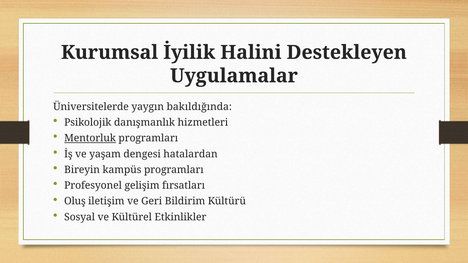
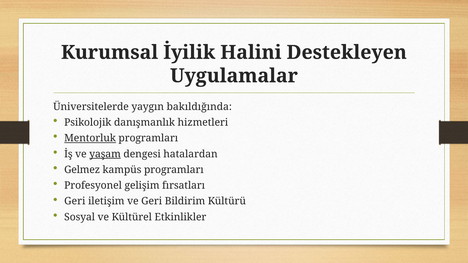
yaşam underline: none -> present (105, 154)
Bireyin: Bireyin -> Gelmez (82, 170)
Oluş: Oluş -> Geri (75, 201)
